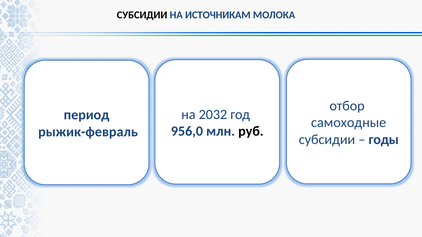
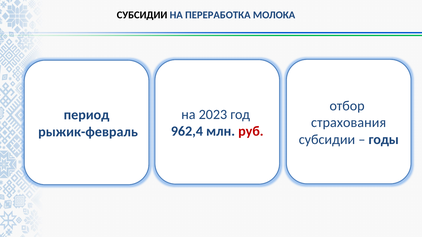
ИСТОЧНИКАМ: ИСТОЧНИКАМ -> ПЕРЕРАБОТКА (218, 15)
2032: 2032 -> 2023 (213, 115)
самоходные: самоходные -> страхования (349, 123)
956,0: 956,0 -> 962,4 (187, 131)
руб colour: black -> red (251, 131)
